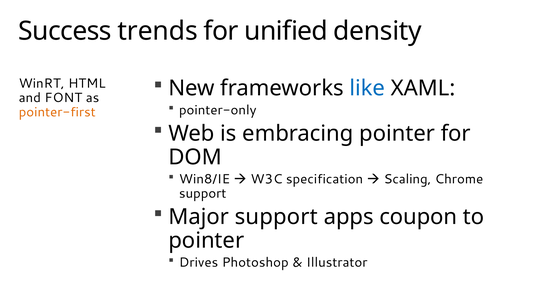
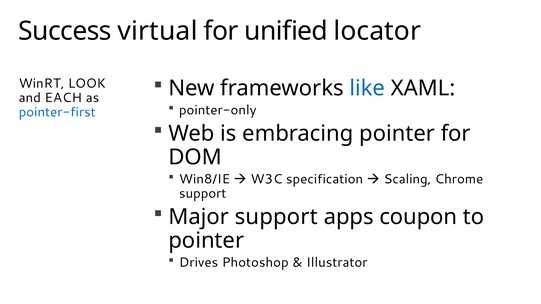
trends: trends -> virtual (157, 31)
density: density -> locator (377, 31)
HTML: HTML -> LOOK (87, 84)
FONT: FONT -> EACH (63, 98)
pointer-first colour: orange -> blue (57, 112)
